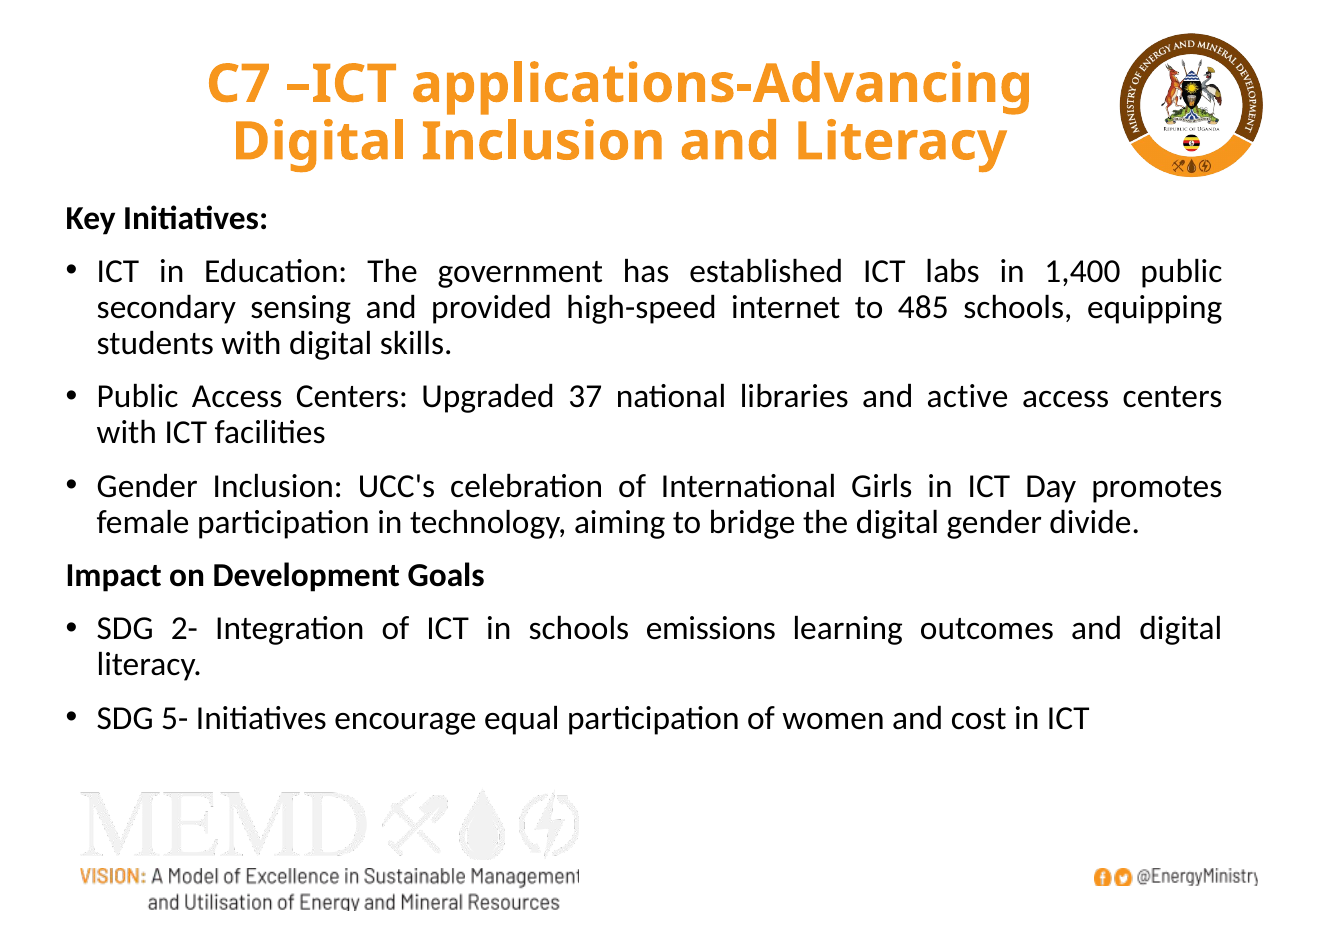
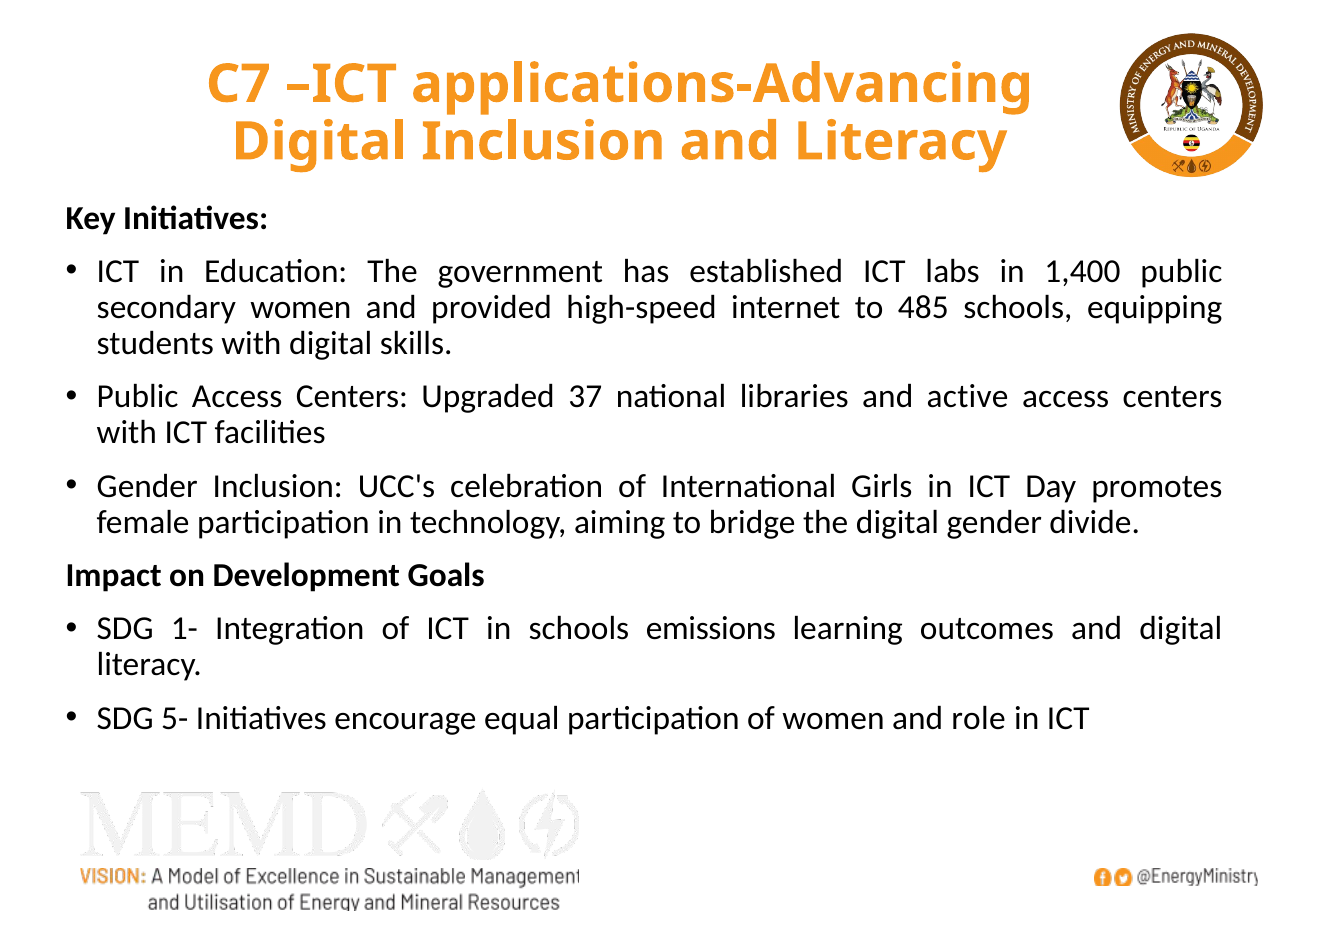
secondary sensing: sensing -> women (301, 307)
2-: 2- -> 1- (184, 628)
cost: cost -> role (979, 718)
